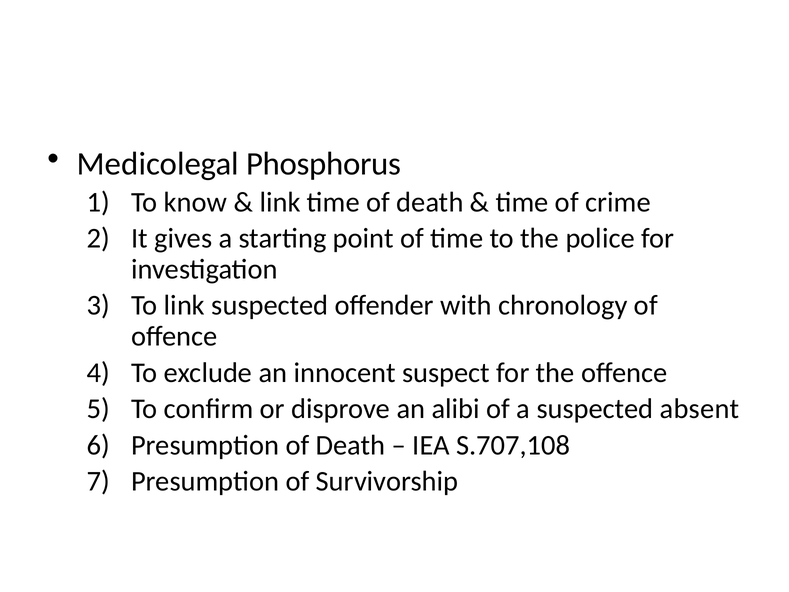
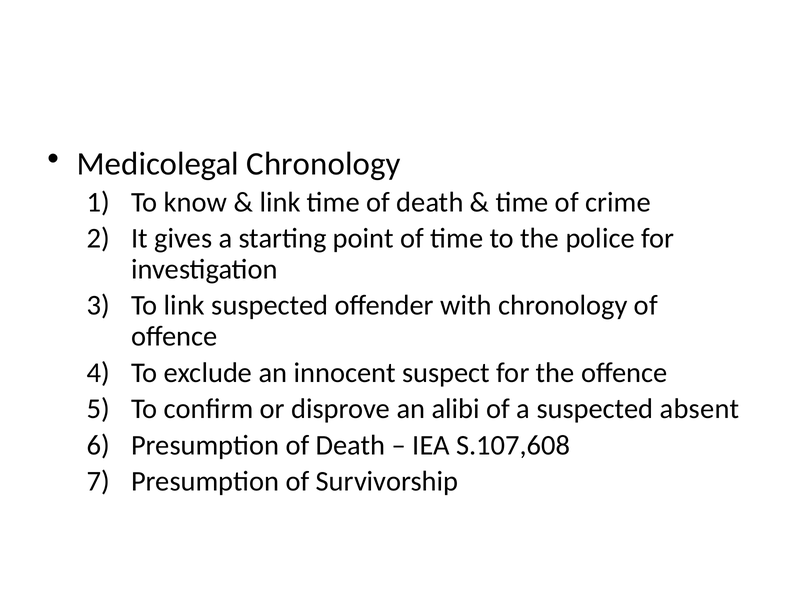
Medicolegal Phosphorus: Phosphorus -> Chronology (323, 164)
S.707,108: S.707,108 -> S.107,608 (513, 445)
